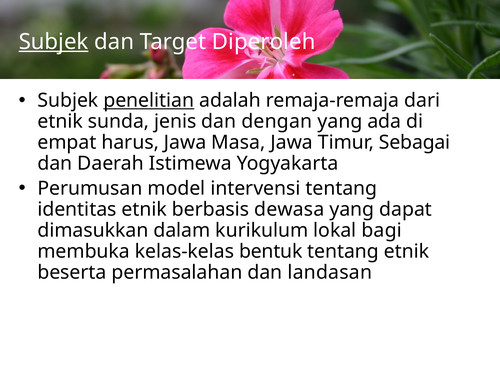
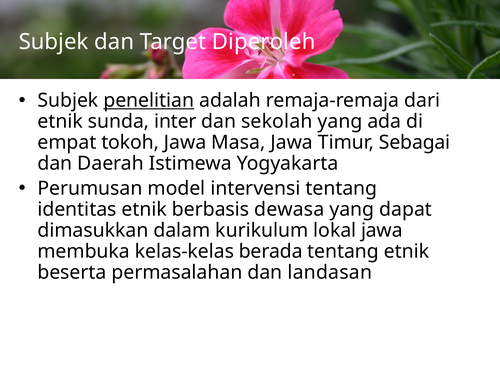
Subjek underline: present -> none (54, 42)
jenis: jenis -> inter (175, 121)
dengan: dengan -> sekolah (277, 121)
harus: harus -> tokoh (130, 142)
lokal bagi: bagi -> jawa (382, 230)
bentuk: bentuk -> berada (271, 251)
